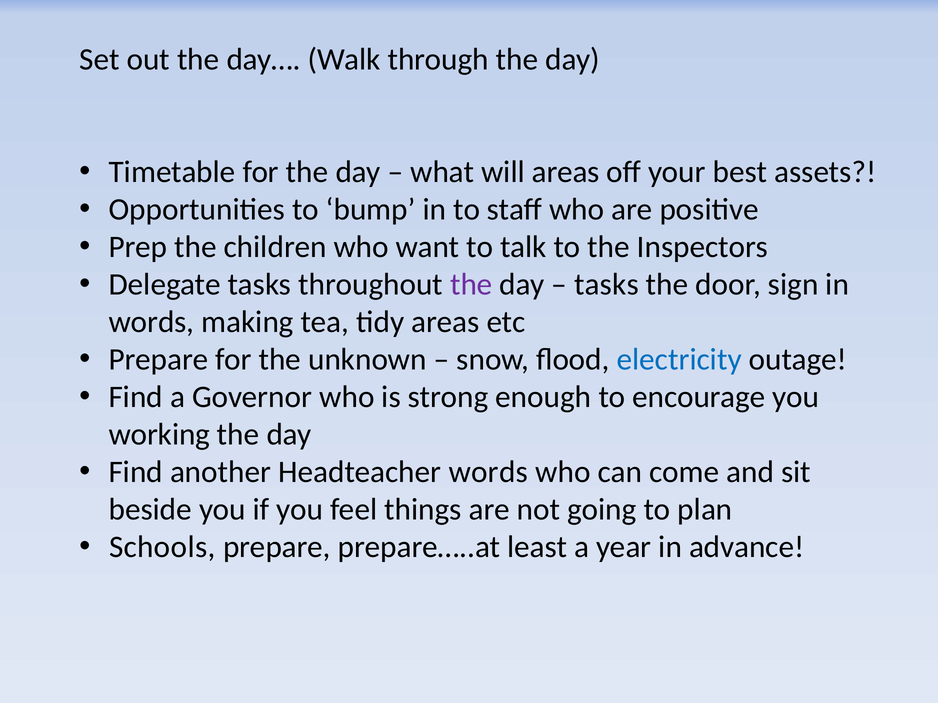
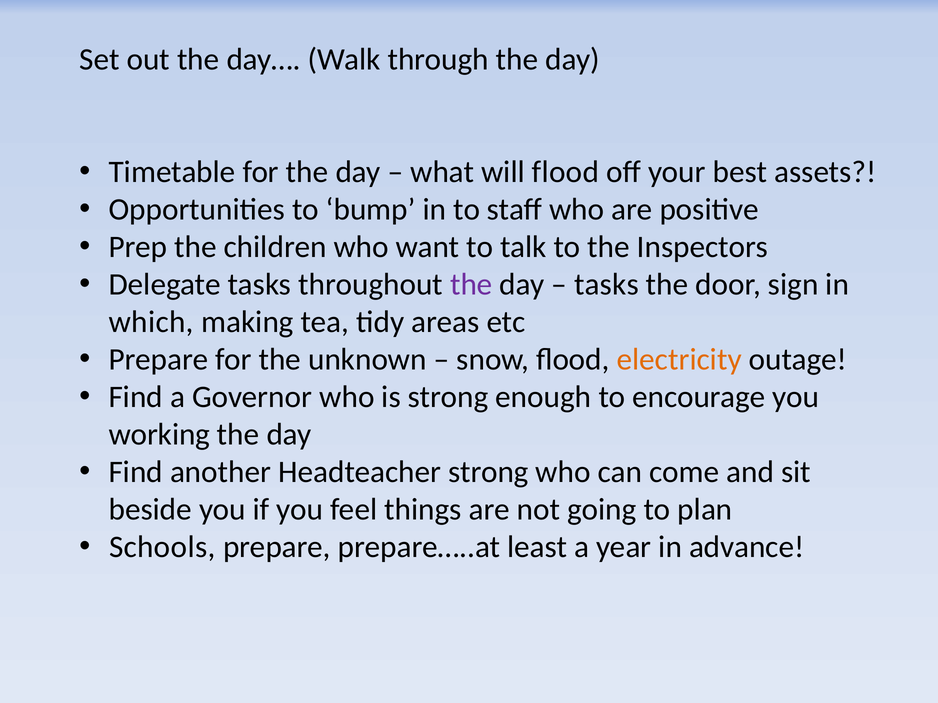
will areas: areas -> flood (565, 172)
words: words -> which (151, 322)
electricity colour: blue -> orange (679, 360)
Headteacher words: words -> strong (489, 472)
